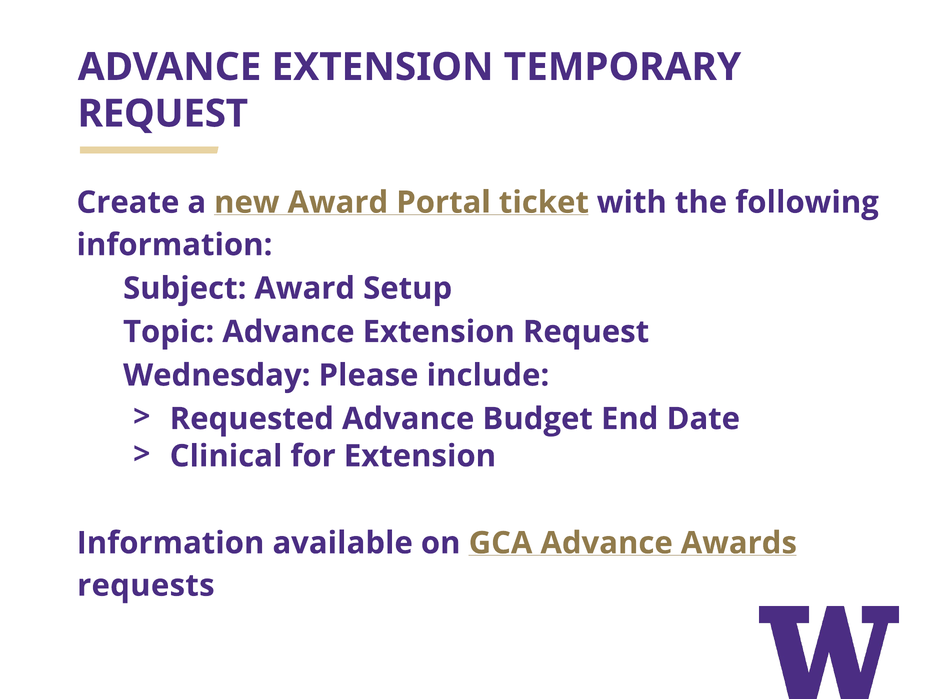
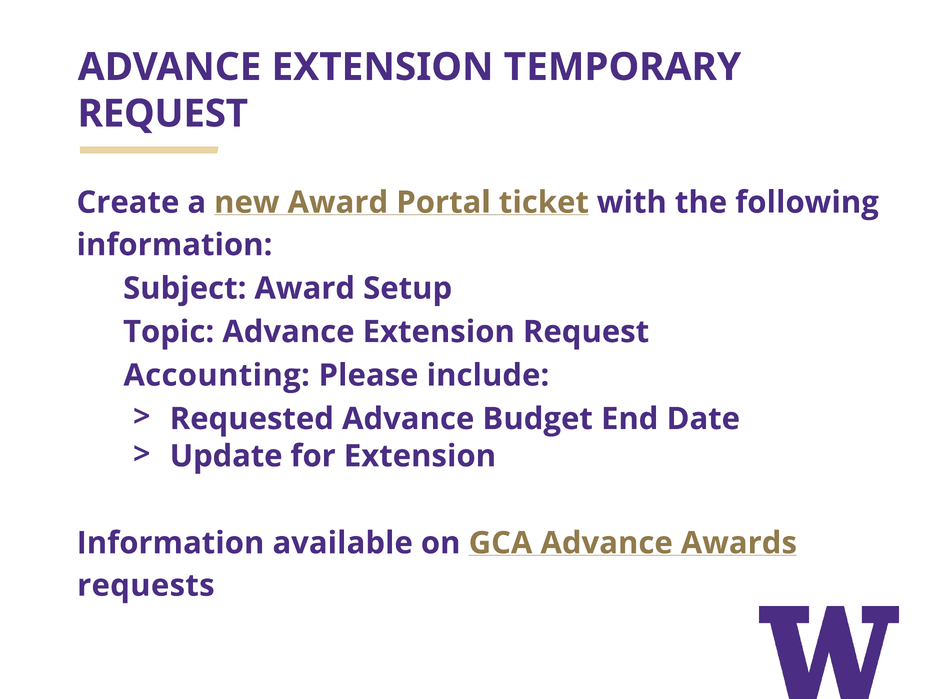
Wednesday: Wednesday -> Accounting (217, 375)
Clinical: Clinical -> Update (226, 456)
